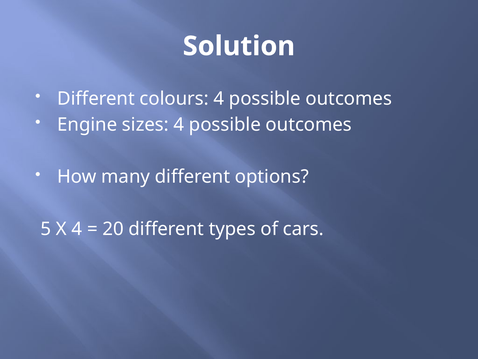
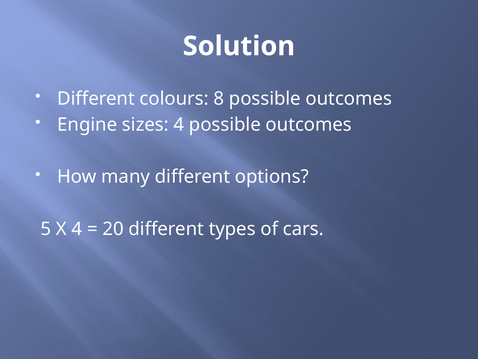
colours 4: 4 -> 8 (219, 98)
